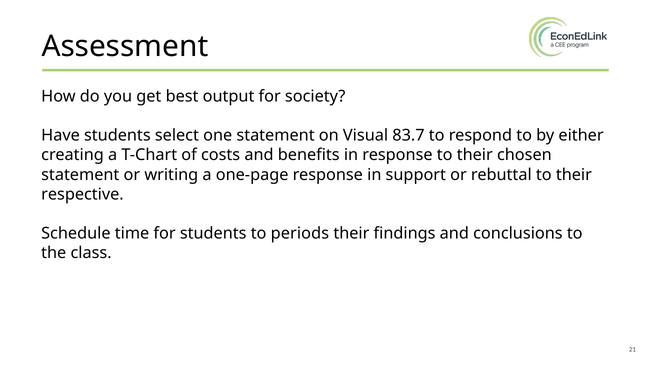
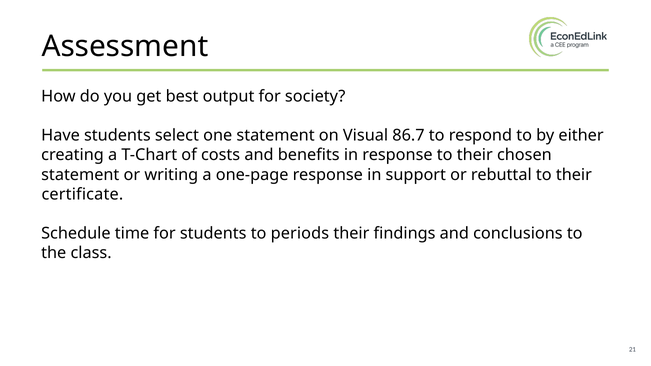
83.7: 83.7 -> 86.7 (408, 136)
respective: respective -> certificate (82, 194)
